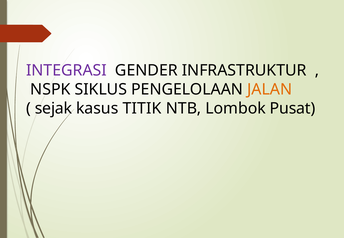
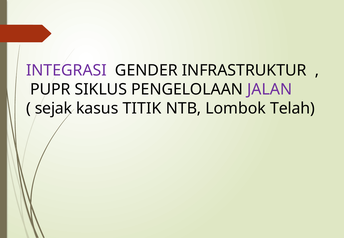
NSPK: NSPK -> PUPR (50, 89)
JALAN colour: orange -> purple (270, 89)
Pusat: Pusat -> Telah (292, 109)
